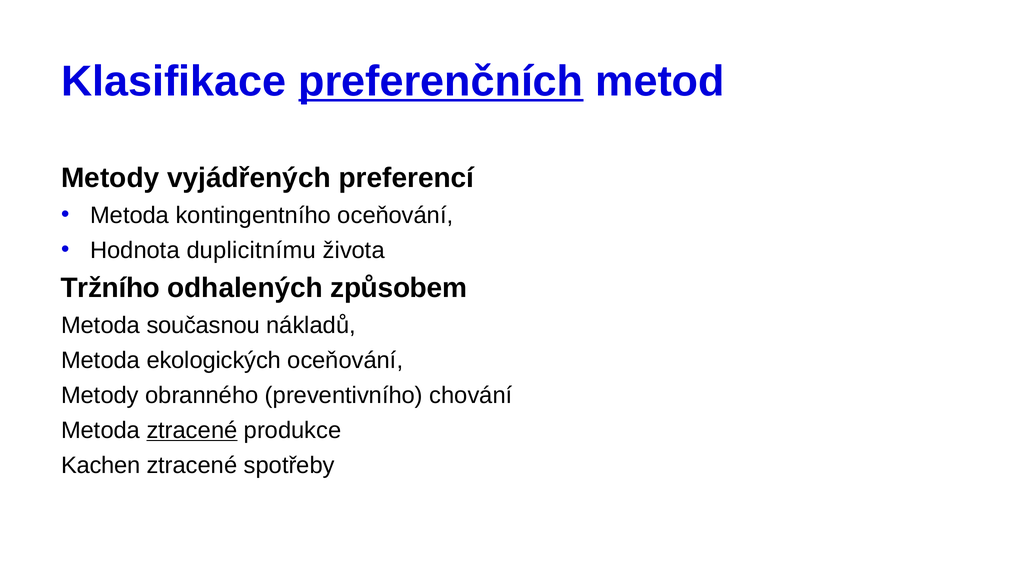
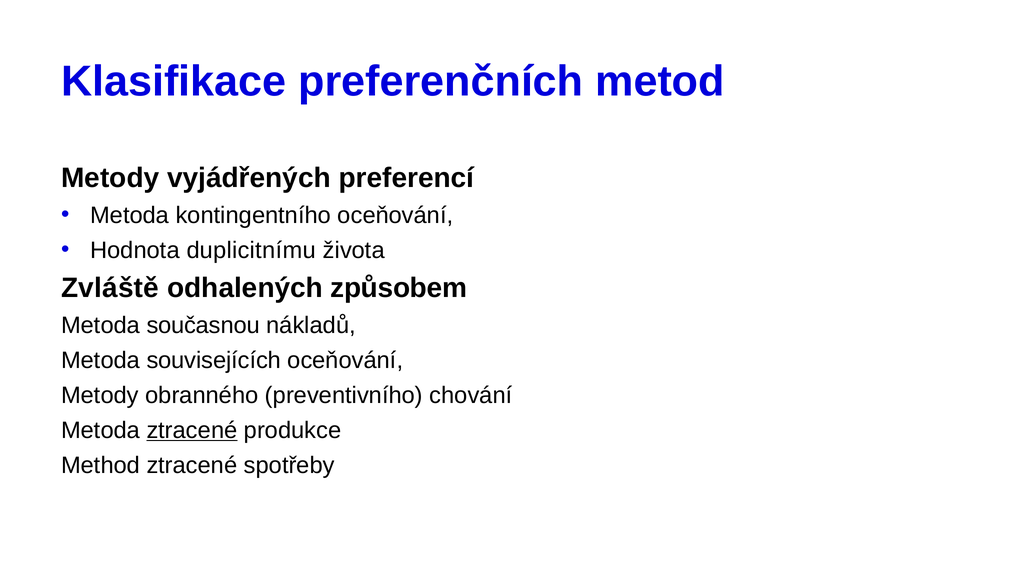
preferenčních underline: present -> none (441, 81)
Tržního: Tržního -> Zvláště (110, 288)
ekologických: ekologických -> souvisejících (214, 360)
Kachen: Kachen -> Method (101, 465)
